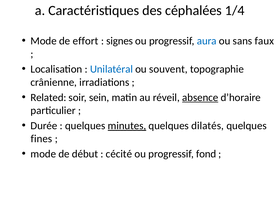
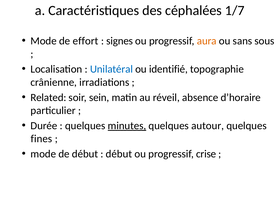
1/4: 1/4 -> 1/7 (235, 10)
aura colour: blue -> orange (207, 41)
faux: faux -> sous (264, 41)
souvent: souvent -> identifié (168, 69)
absence underline: present -> none (200, 97)
dilatés: dilatés -> autour (208, 125)
cécité: cécité -> début (119, 153)
fond: fond -> crise (206, 153)
